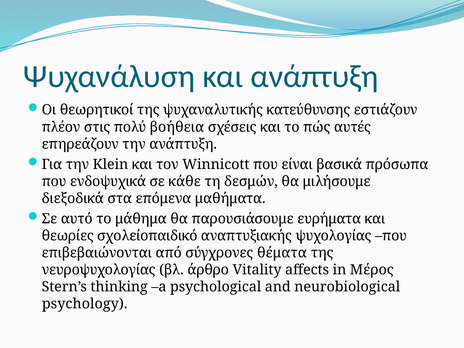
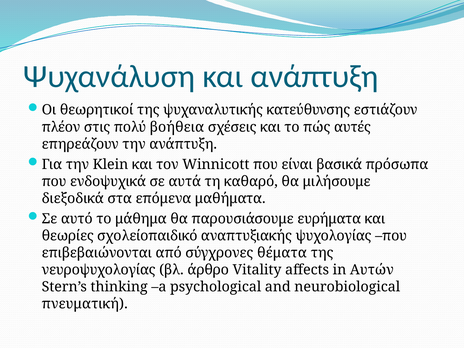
κάθε: κάθε -> αυτά (185, 181)
δεσμών: δεσμών -> καθαρό (251, 181)
Μέρος: Μέρος -> Αυτών (372, 270)
psychology: psychology -> πνευματική (85, 304)
